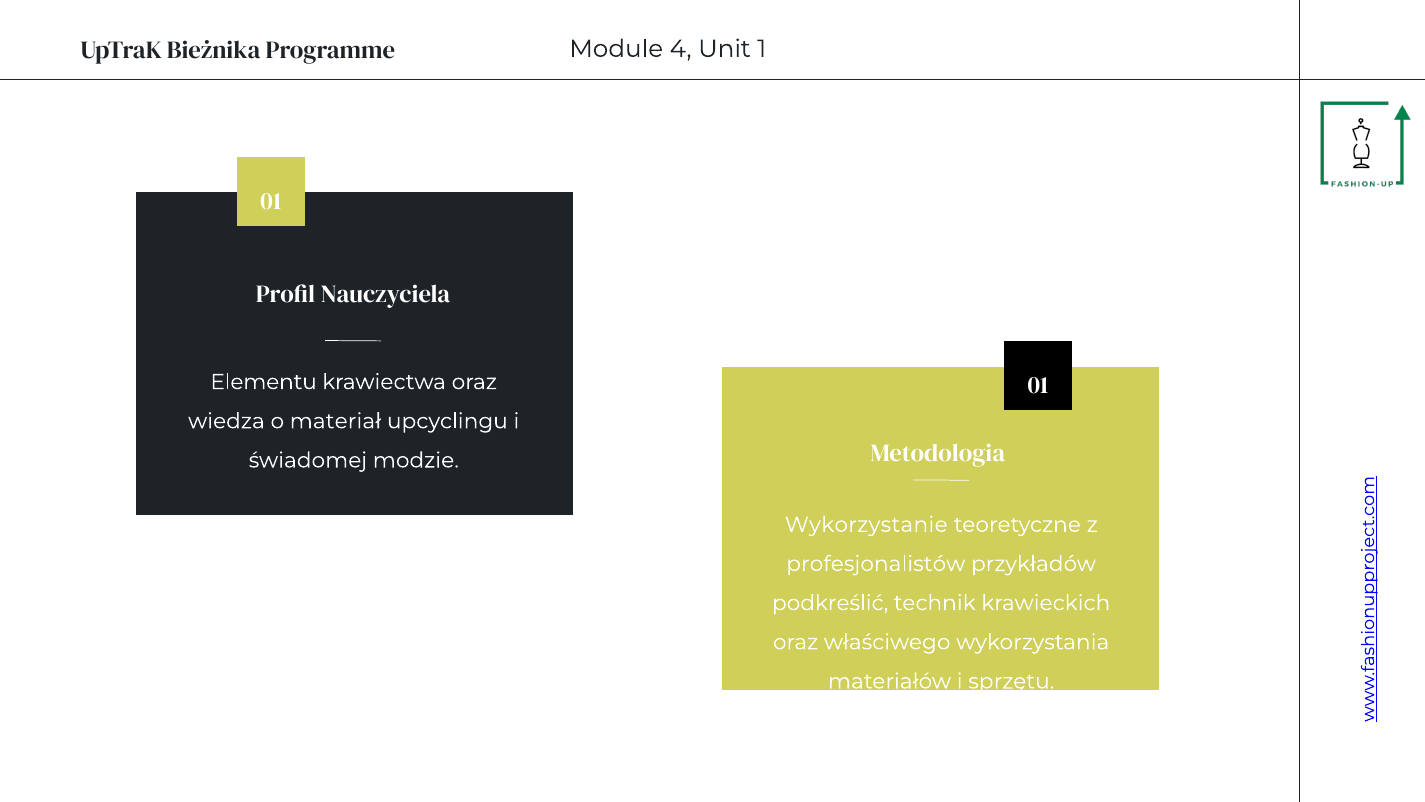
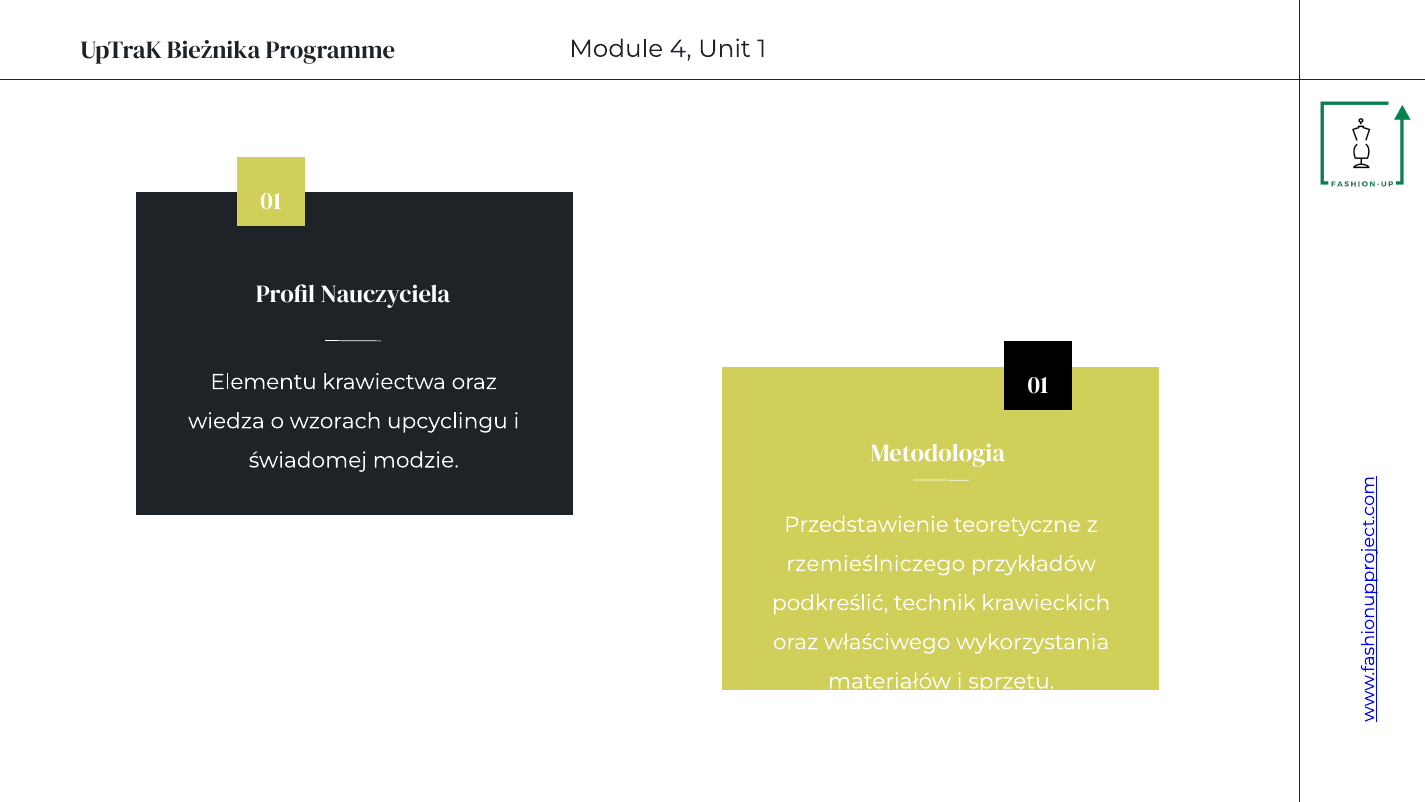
materiał: materiał -> wzorach (336, 421)
Wykorzystanie: Wykorzystanie -> Przedstawienie (866, 524)
profesjonalistów: profesjonalistów -> rzemieślniczego (876, 564)
